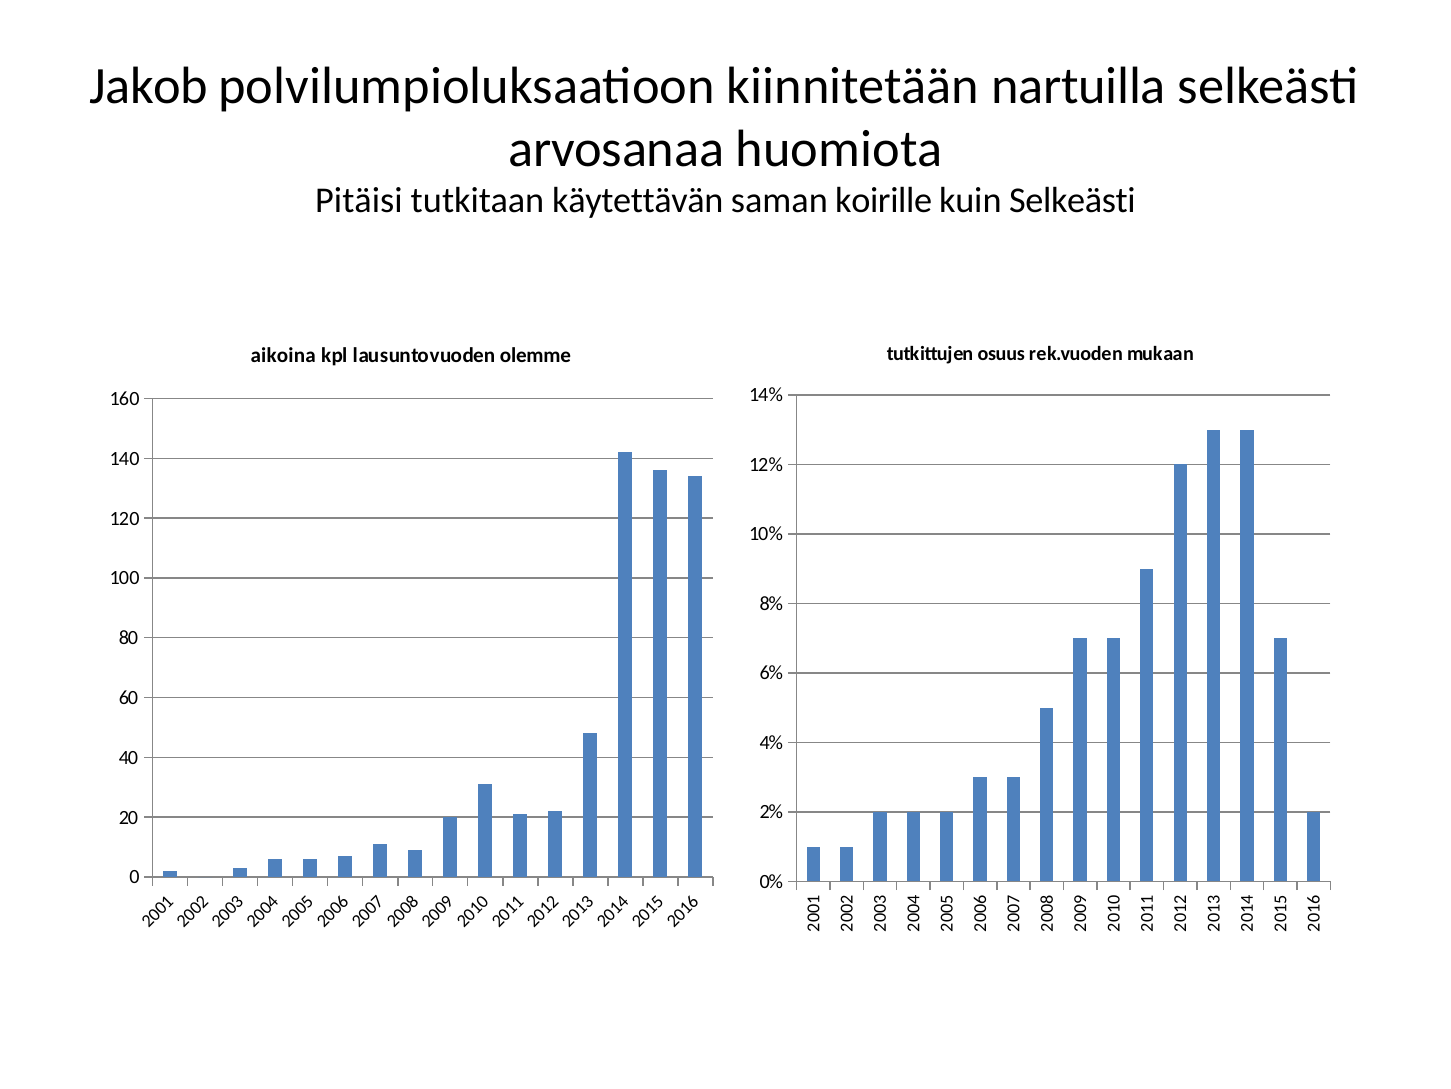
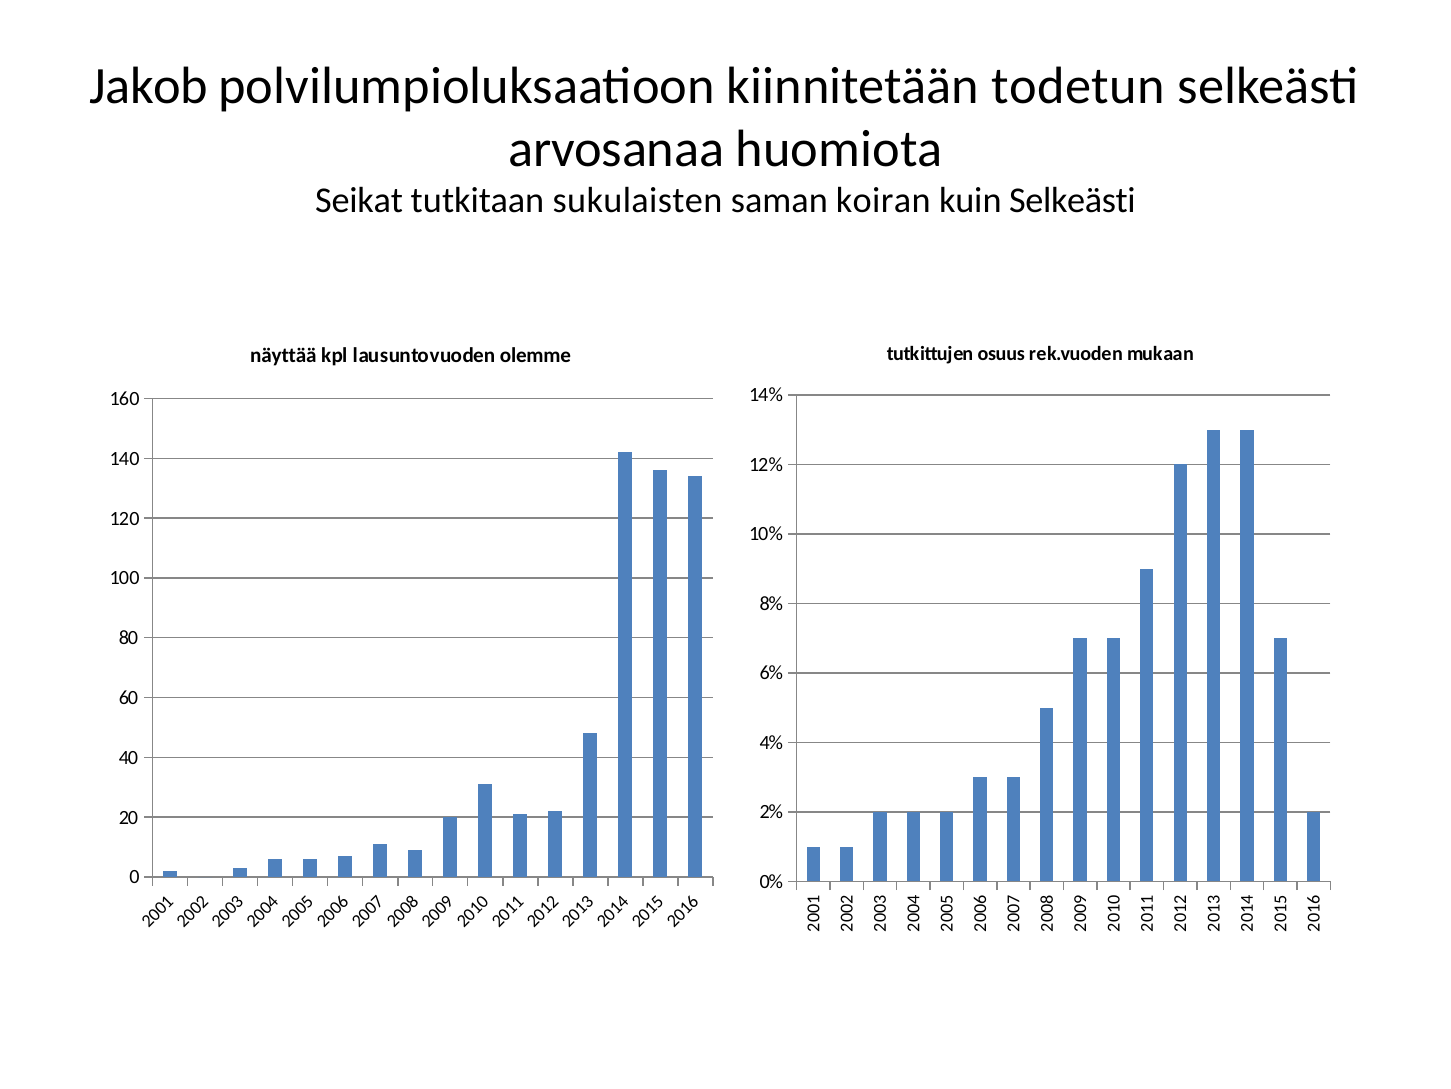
nartuilla: nartuilla -> todetun (1078, 86)
Pitäisi: Pitäisi -> Seikat (359, 201)
käytettävän: käytettävän -> sukulaisten (637, 201)
koirille: koirille -> koiran (883, 201)
aikoina: aikoina -> näyttää (283, 355)
